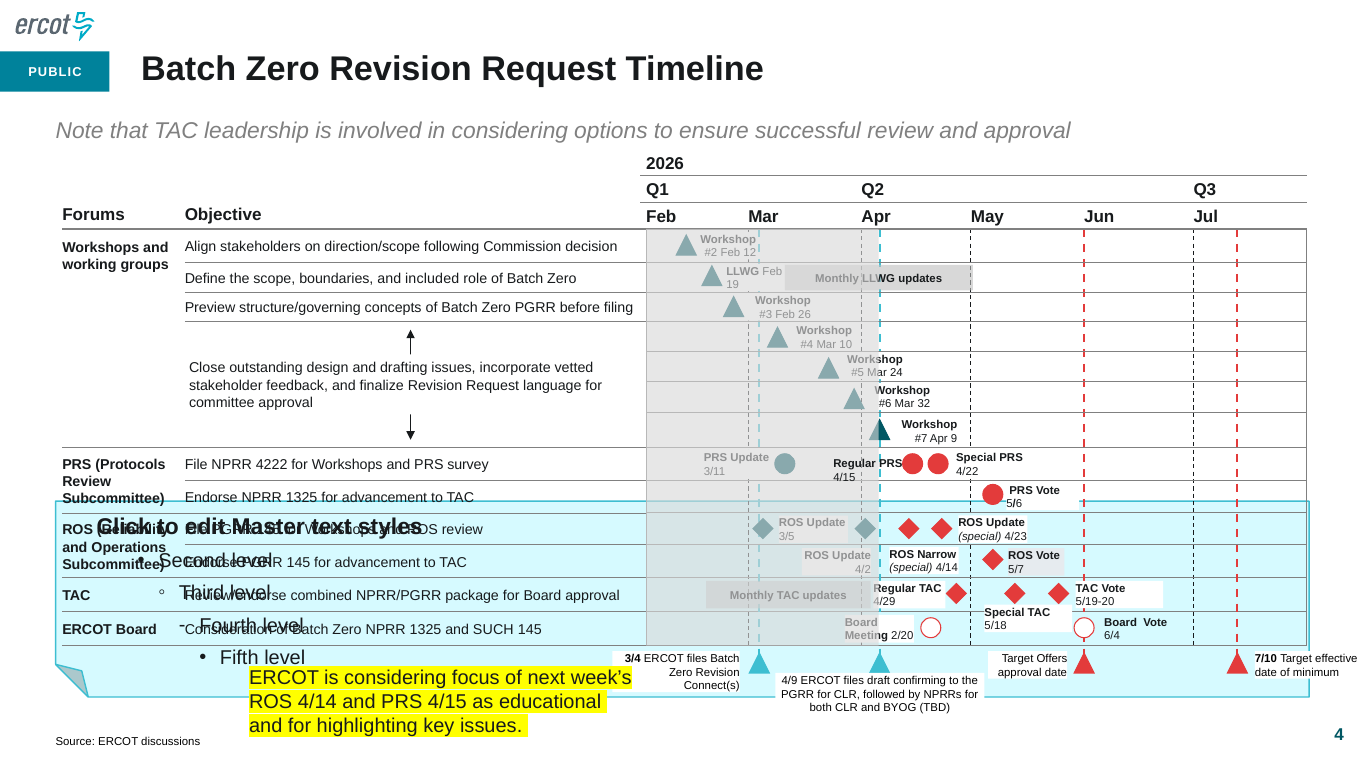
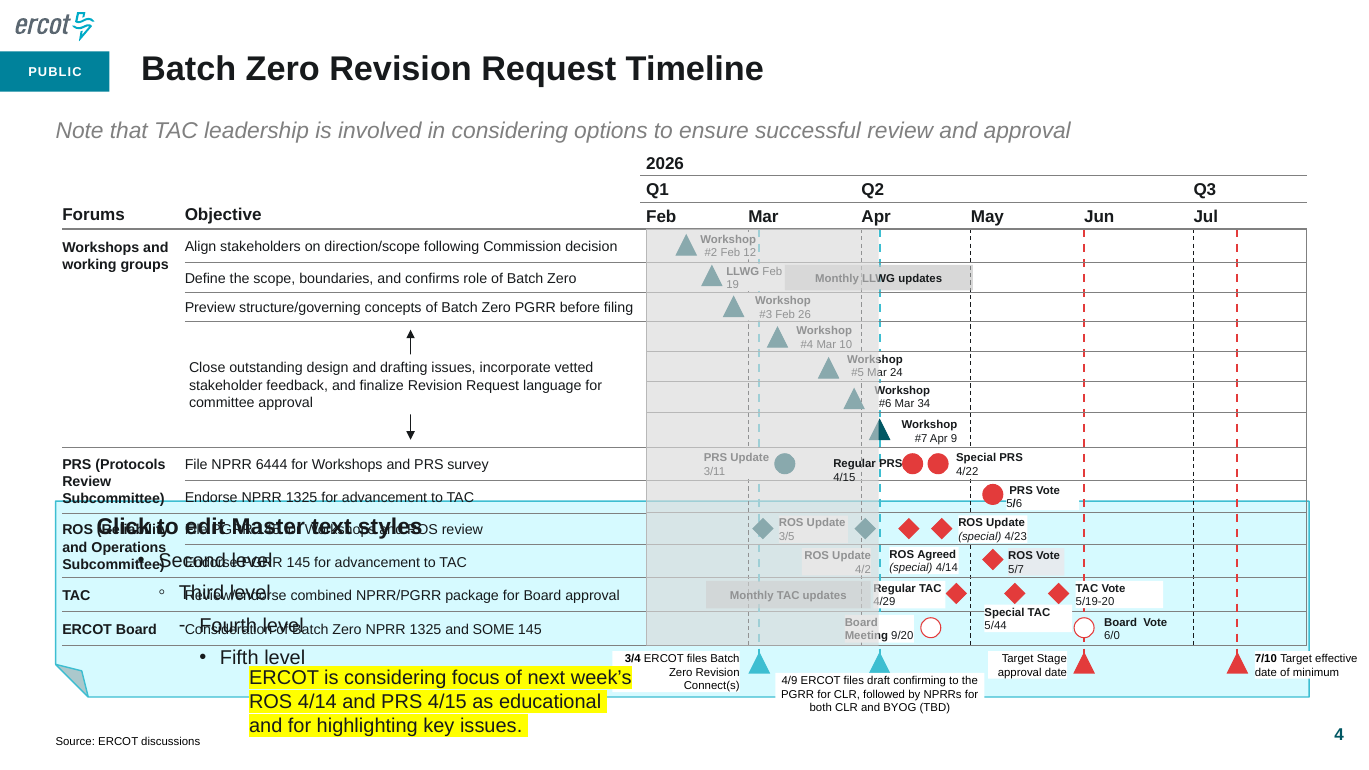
included: included -> confirms (432, 278)
32: 32 -> 34 (924, 404)
4222: 4222 -> 6444 (272, 465)
Narrow: Narrow -> Agreed (937, 554)
5/18: 5/18 -> 5/44 (996, 626)
SUCH: SUCH -> SOME (494, 630)
2/20: 2/20 -> 9/20 (902, 636)
6/4: 6/4 -> 6/0 (1112, 636)
Offers: Offers -> Stage (1052, 659)
